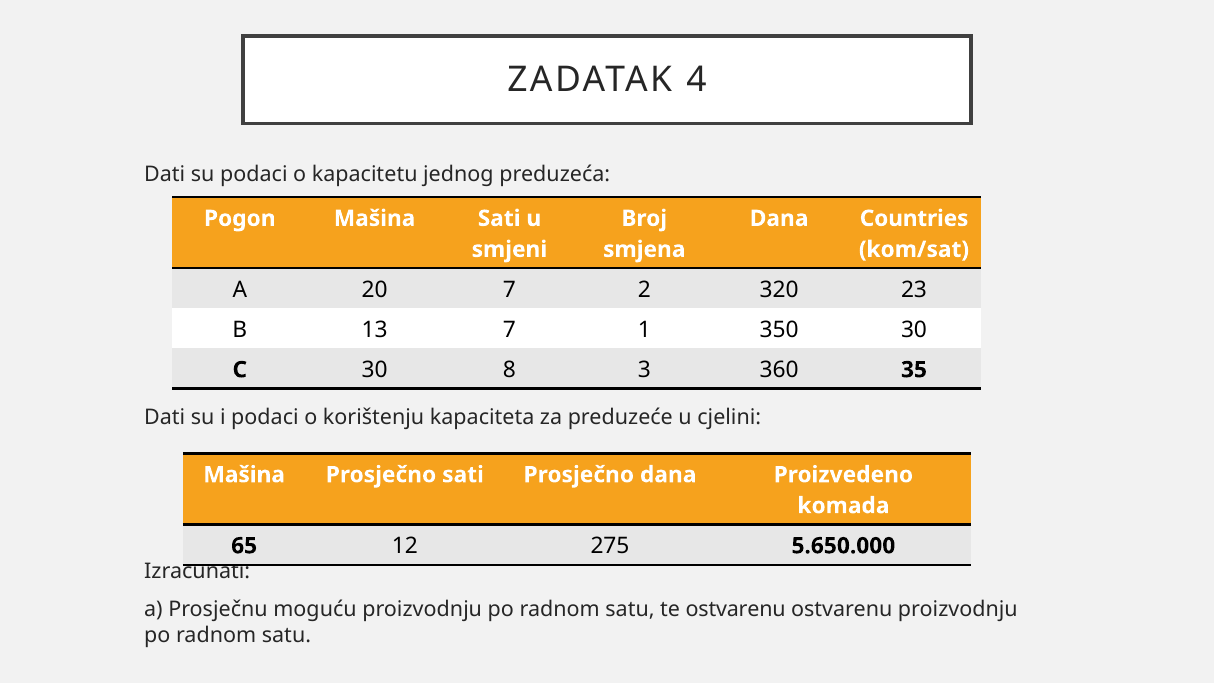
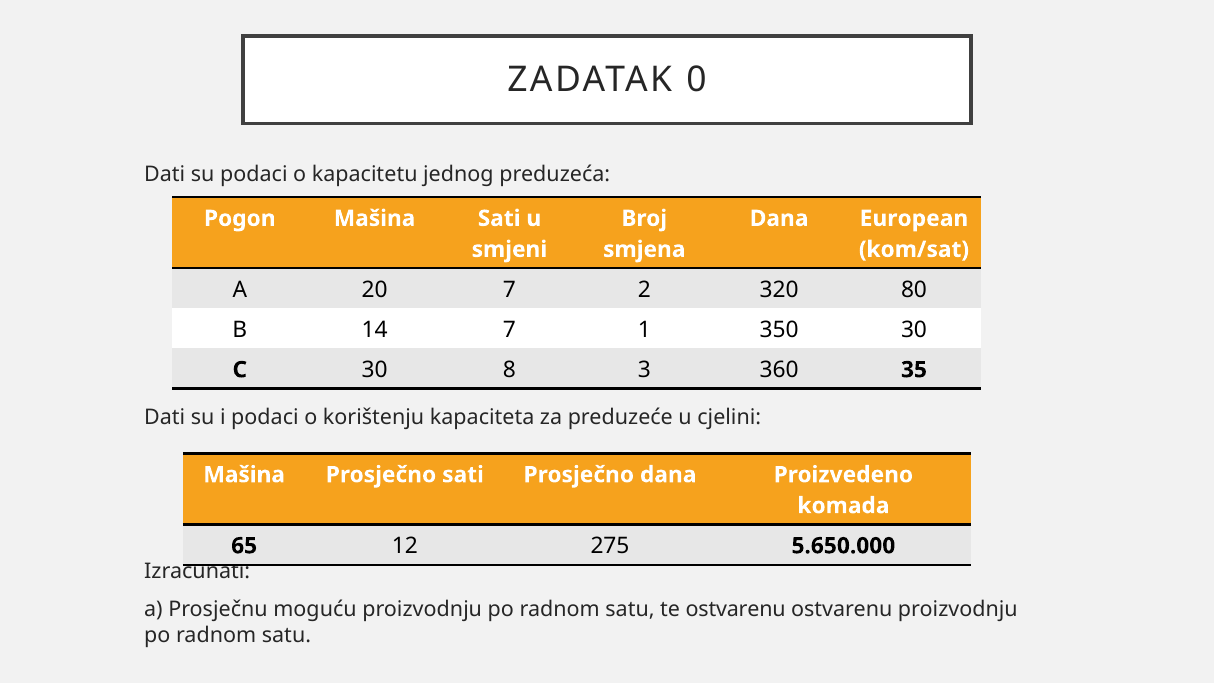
4: 4 -> 0 (696, 80)
Countries: Countries -> European (914, 218)
23: 23 -> 80 (914, 289)
13: 13 -> 14 (375, 330)
